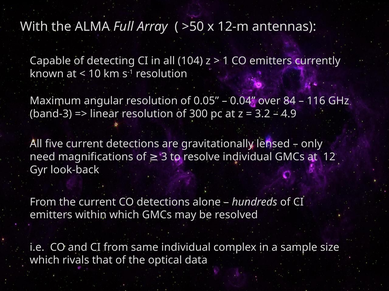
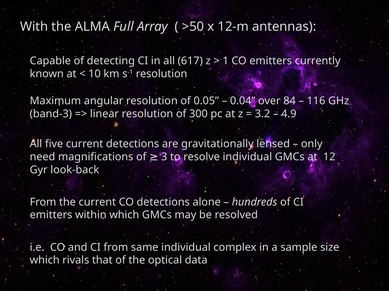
104: 104 -> 617 (190, 61)
